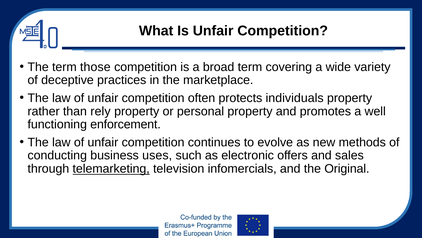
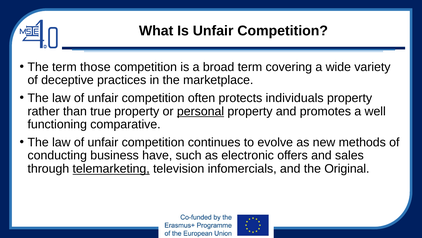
rely: rely -> true (101, 111)
personal underline: none -> present (201, 111)
enforcement: enforcement -> comparative (125, 124)
uses: uses -> have (157, 155)
